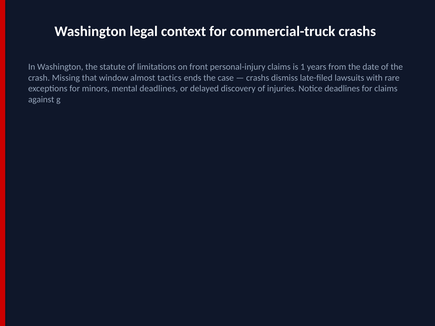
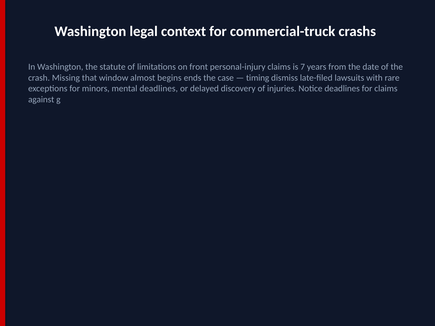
1: 1 -> 7 (303, 67)
tactics: tactics -> begins (169, 78)
crashs: crashs -> timing (258, 78)
